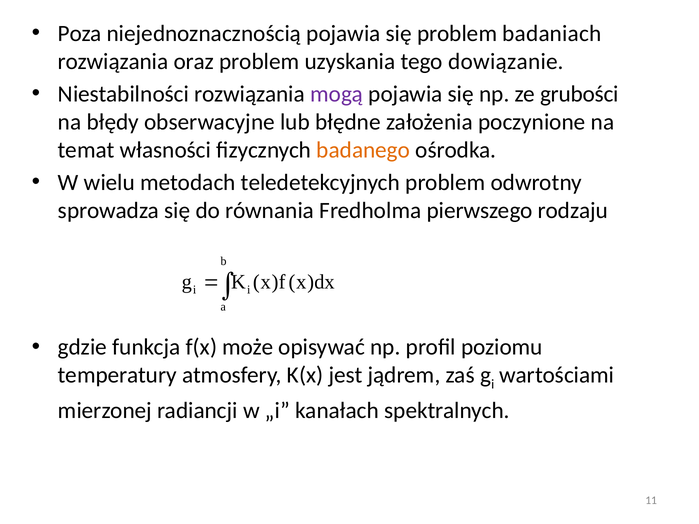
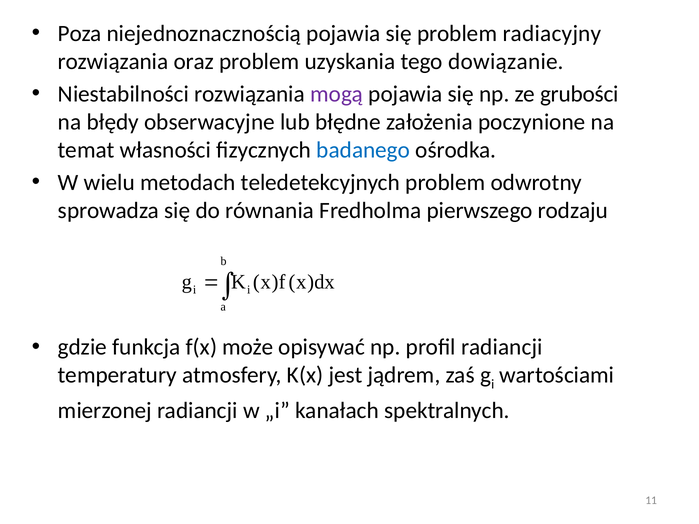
badaniach: badaniach -> radiacyjny (552, 34)
badanego colour: orange -> blue (363, 150)
profil poziomu: poziomu -> radiancji (502, 347)
